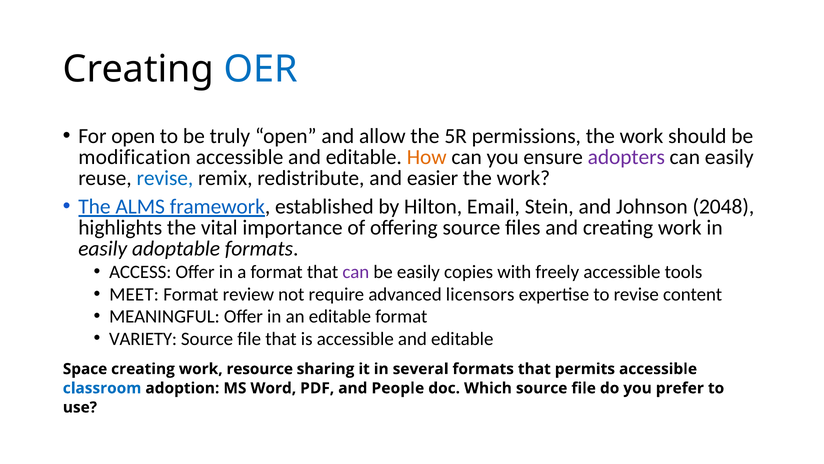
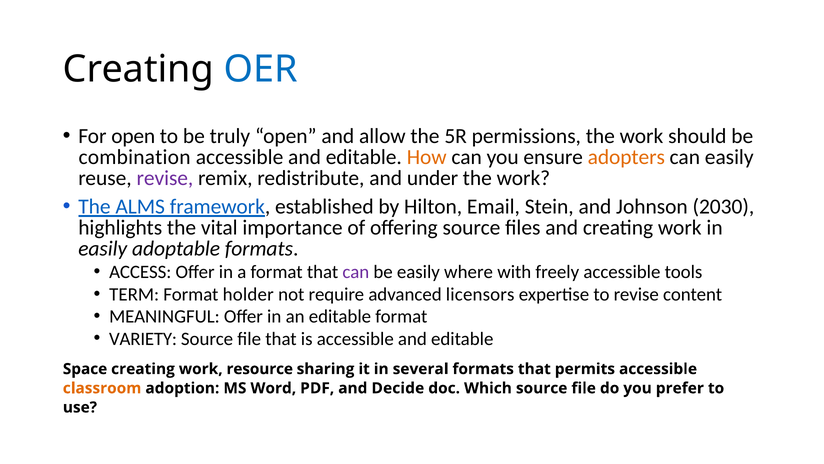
modification: modification -> combination (135, 157)
adopters colour: purple -> orange (626, 157)
revise colour: blue -> purple (165, 178)
easier: easier -> under (433, 178)
2048: 2048 -> 2030 (723, 207)
copies: copies -> where (469, 272)
MEET: MEET -> TERM (134, 294)
review: review -> holder (248, 294)
classroom colour: blue -> orange (102, 388)
People: People -> Decide (398, 388)
